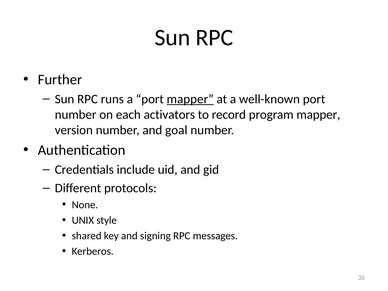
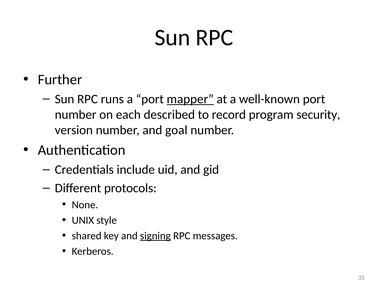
activators: activators -> described (169, 115)
program mapper: mapper -> security (318, 115)
signing underline: none -> present (155, 236)
